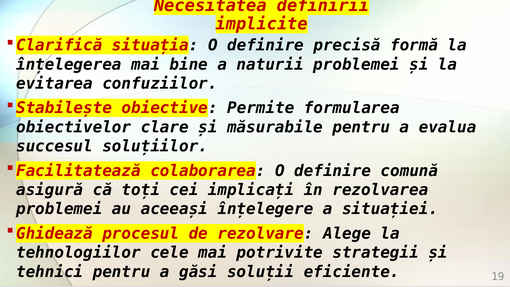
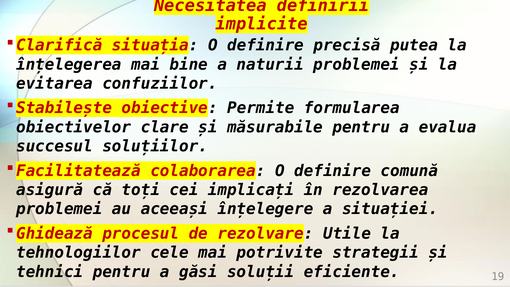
formă: formă -> putea (414, 45)
Alege: Alege -> Utile (347, 233)
